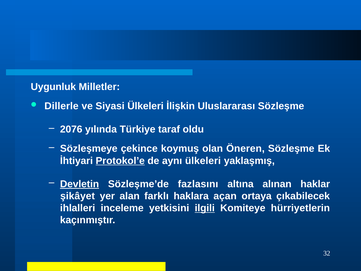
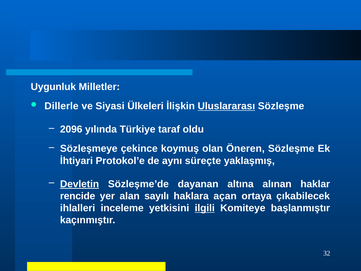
Uluslararası underline: none -> present (226, 106)
2076: 2076 -> 2096 (71, 129)
Protokol’e underline: present -> none (120, 161)
aynı ülkeleri: ülkeleri -> süreçte (203, 161)
fazlasını: fazlasını -> dayanan (198, 184)
şikâyet: şikâyet -> rencide (78, 196)
farklı: farklı -> sayılı (157, 196)
hürriyetlerin: hürriyetlerin -> başlanmıştır (300, 208)
